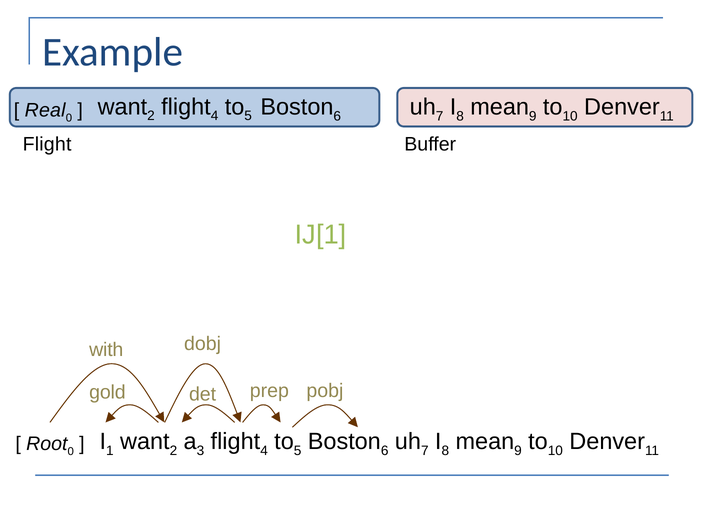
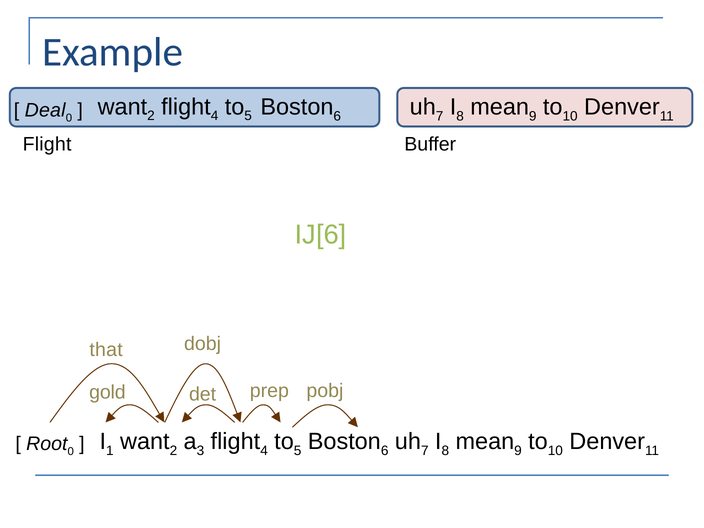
Real: Real -> Deal (45, 110)
IJ[1: IJ[1 -> IJ[6 (321, 235)
with: with -> that (106, 350)
